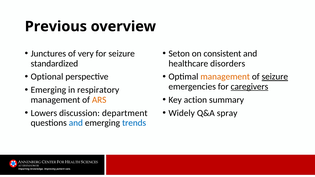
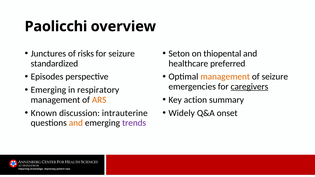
Previous: Previous -> Paolicchi (56, 26)
very: very -> risks (86, 54)
consistent: consistent -> thiopental (222, 54)
disorders: disorders -> preferred (228, 64)
Optional: Optional -> Episodes (47, 77)
seizure underline: present -> none (275, 77)
Lowers: Lowers -> Known (44, 113)
department: department -> intrauterine (125, 113)
spray: spray -> onset (227, 113)
and colour: blue -> orange (76, 123)
trends colour: blue -> purple (134, 123)
